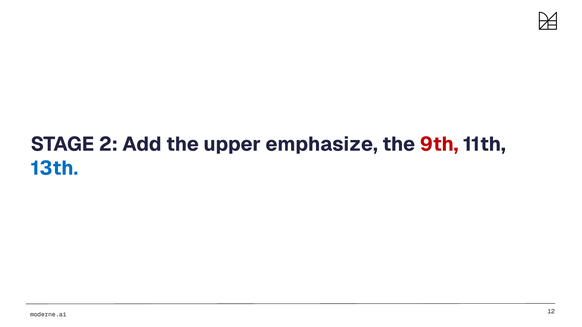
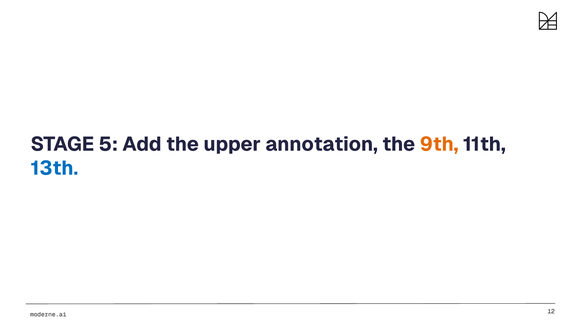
2: 2 -> 5 (108, 144)
emphasize: emphasize -> annotation (322, 144)
9th colour: red -> orange (439, 144)
